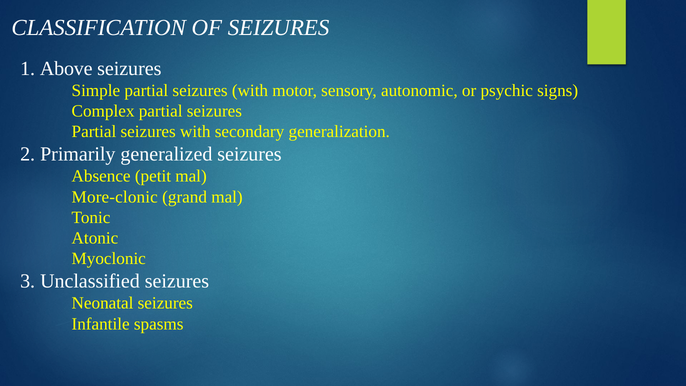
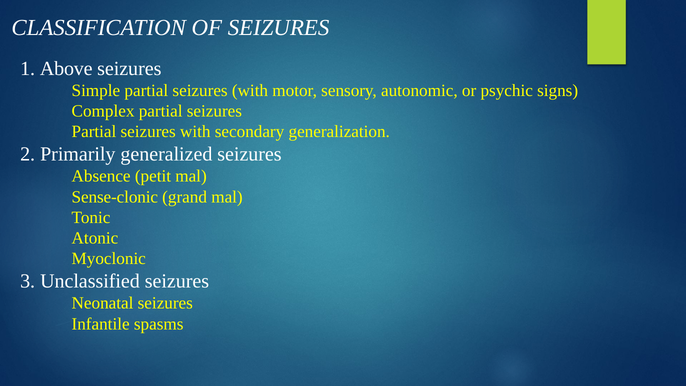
More-clonic: More-clonic -> Sense-clonic (115, 197)
